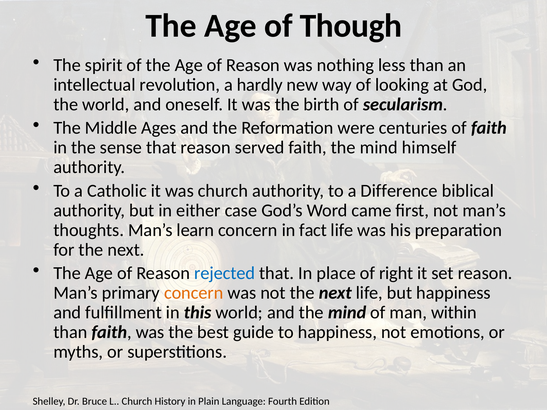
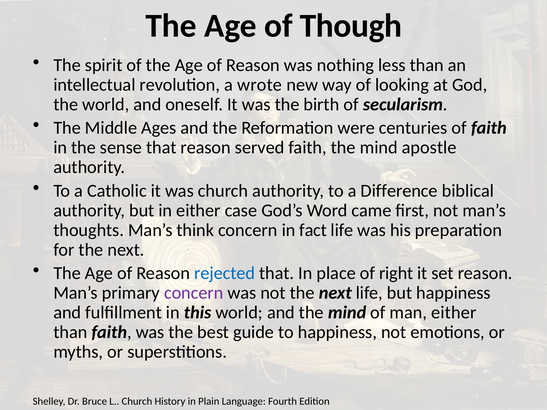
hardly: hardly -> wrote (260, 85)
himself: himself -> apostle (429, 148)
learn: learn -> think (195, 230)
concern colour: orange -> purple (194, 293)
man within: within -> either (454, 313)
